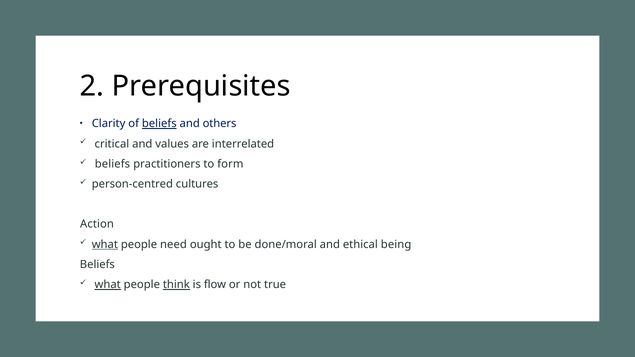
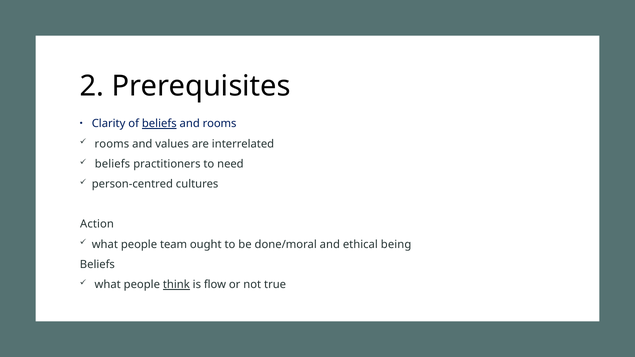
and others: others -> rooms (220, 124)
critical: critical -> rooms (112, 144)
form: form -> need (230, 164)
what underline: present -> none (105, 244)
need: need -> team (174, 244)
what underline: present -> none (108, 285)
